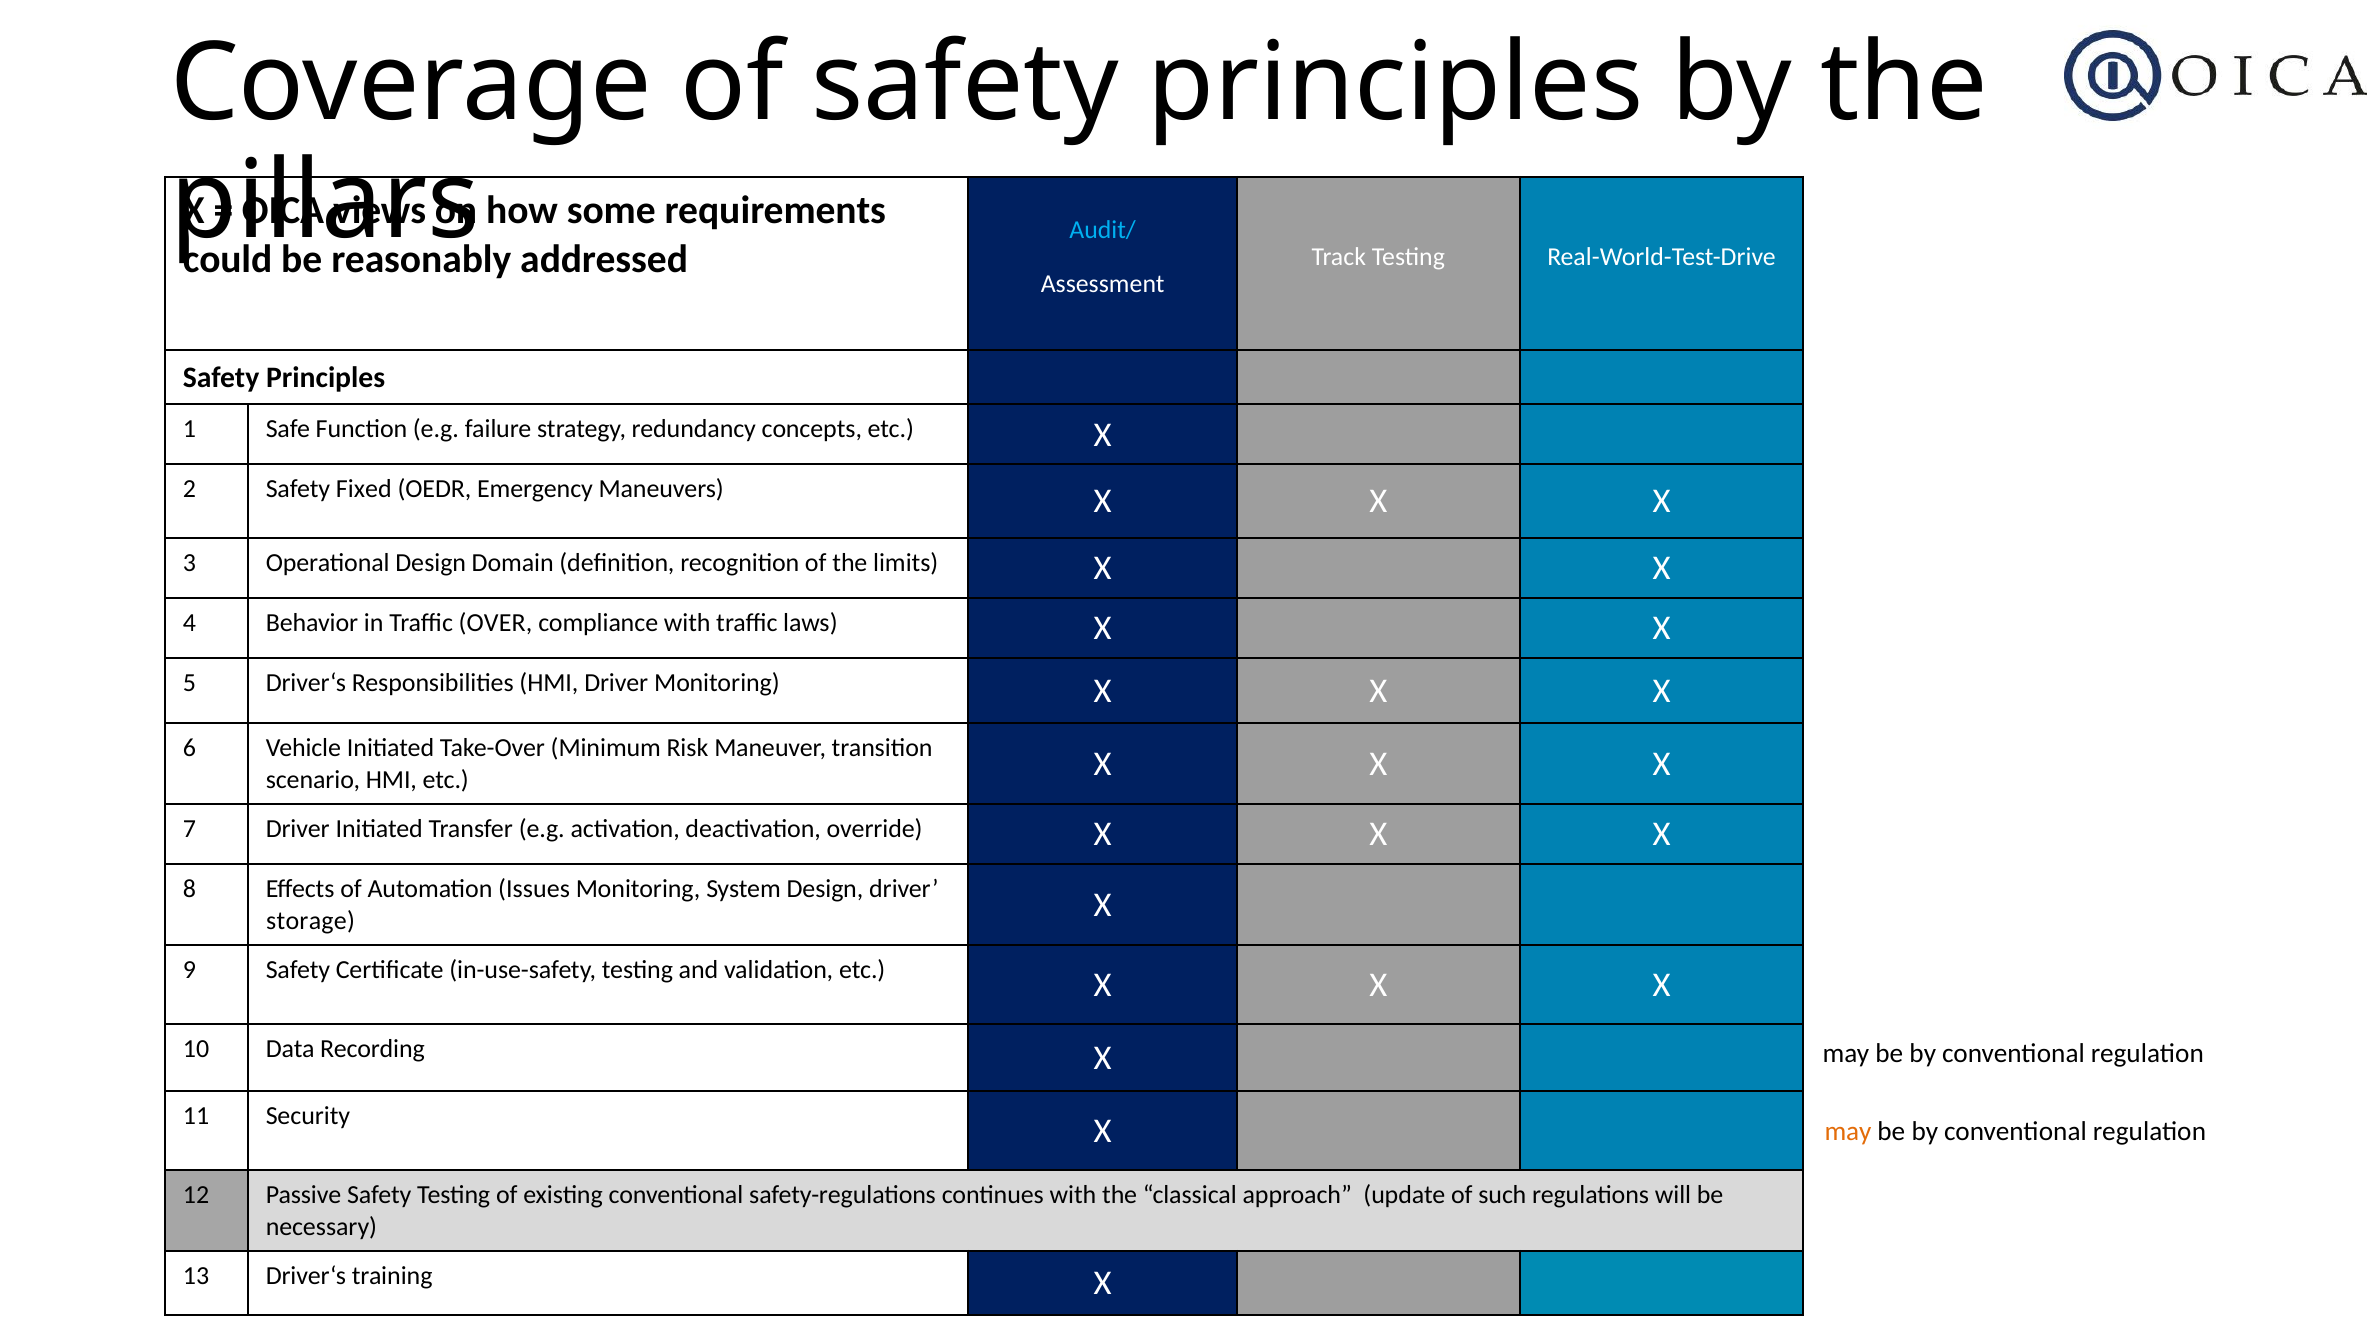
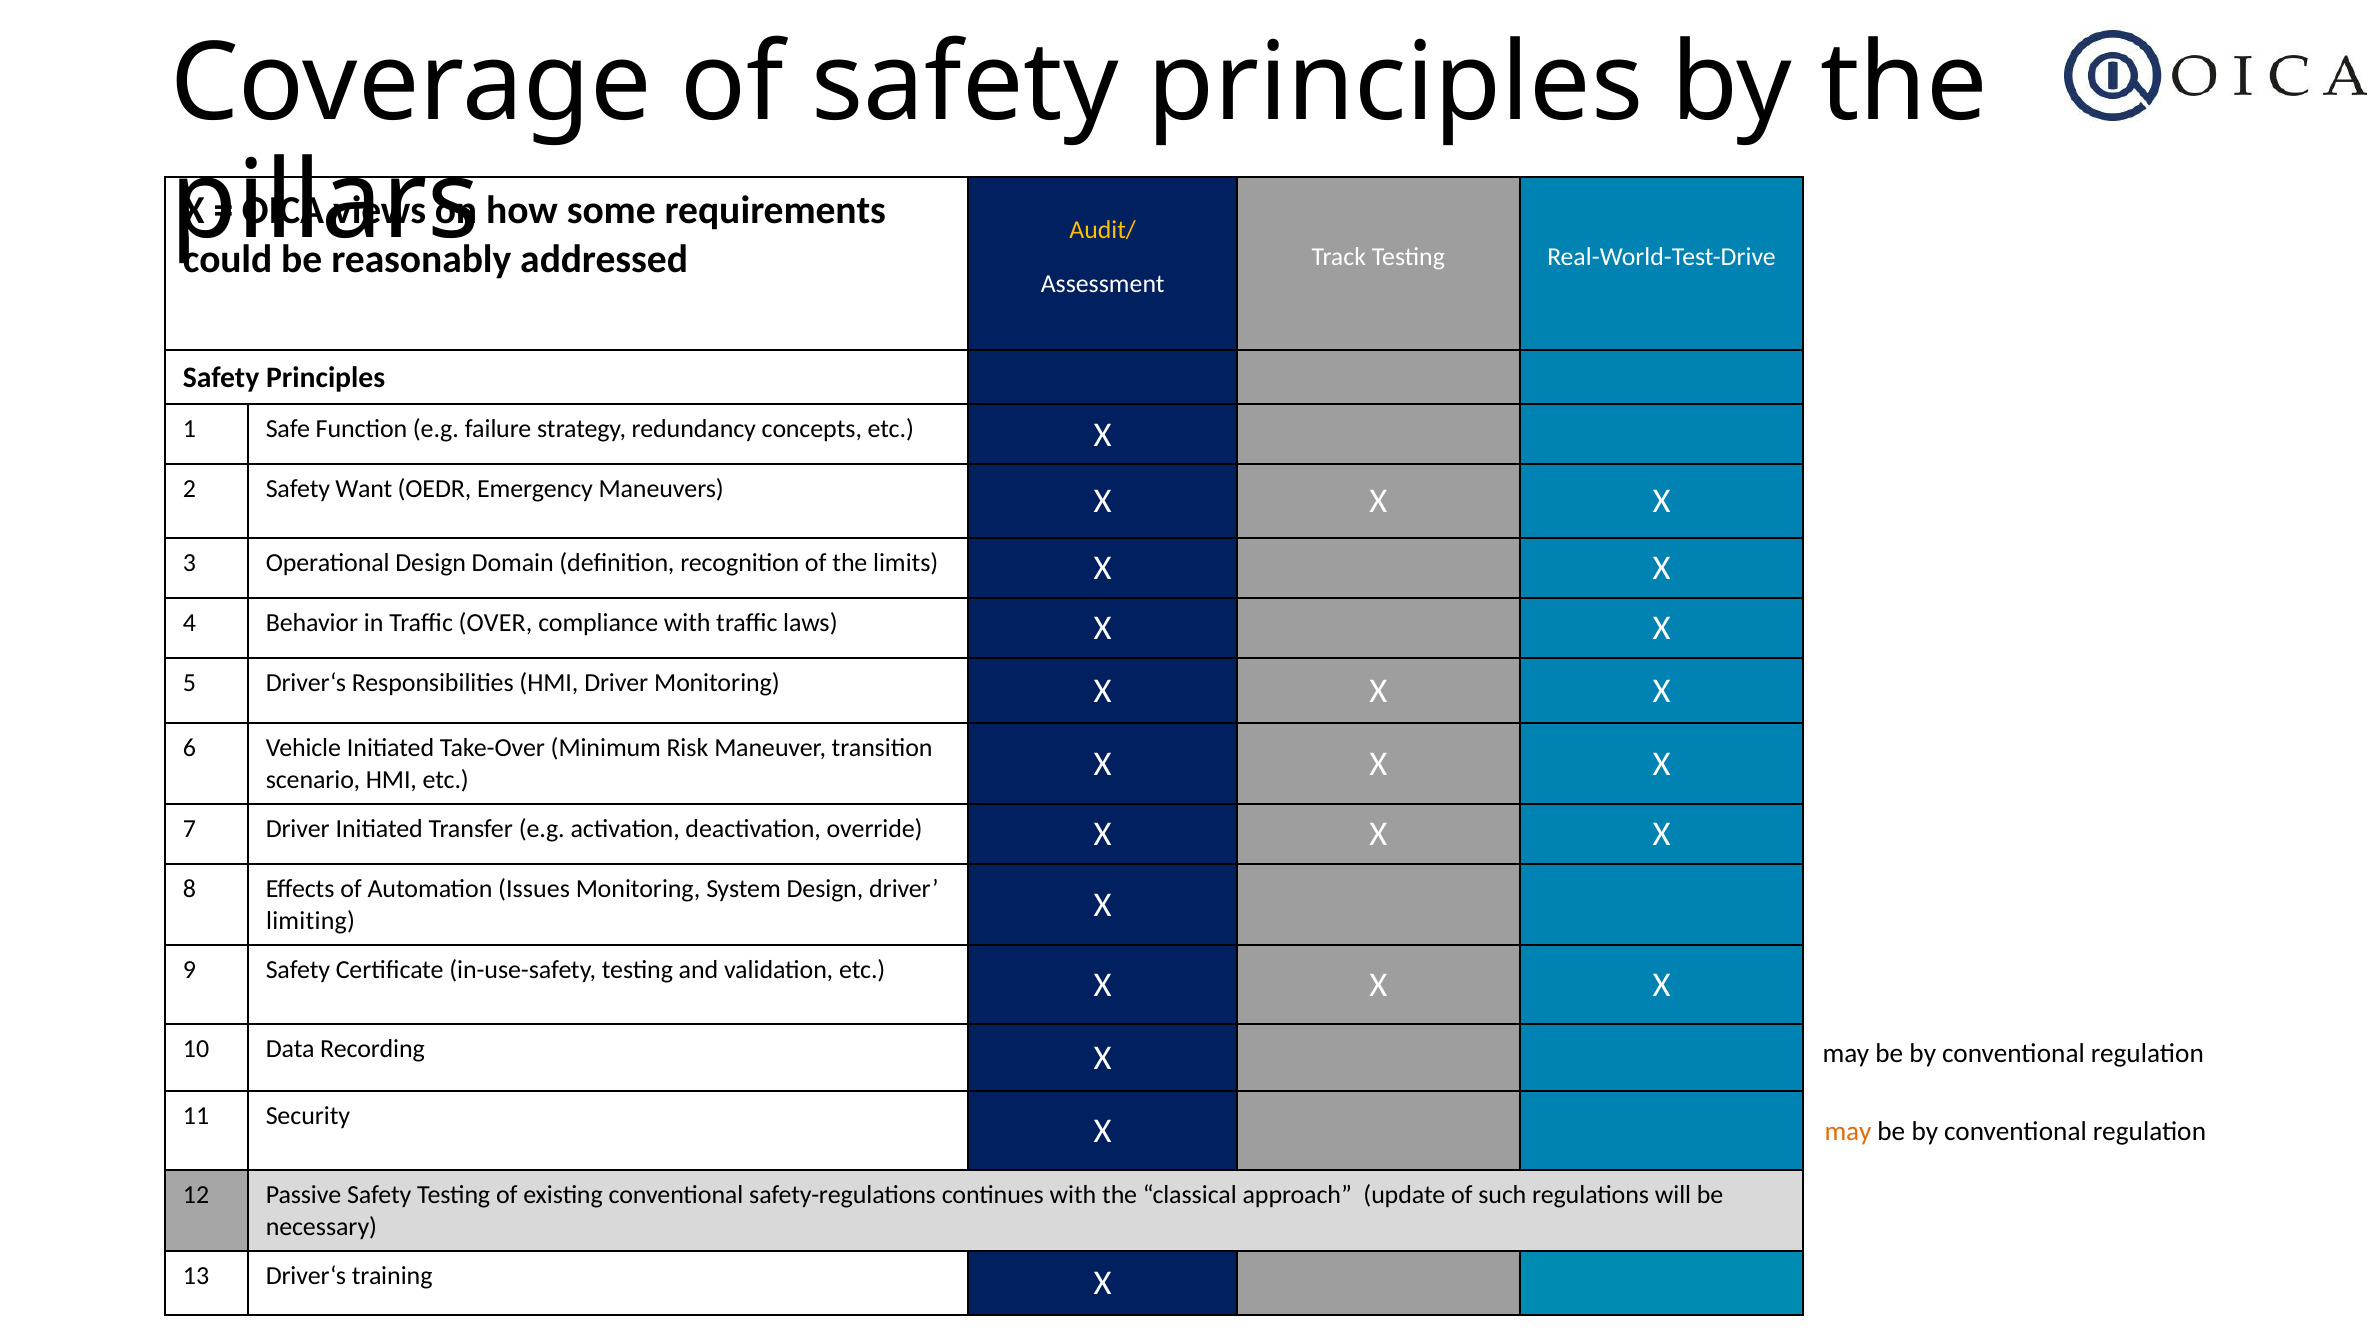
Audit/ colour: light blue -> yellow (1103, 230)
Fixed: Fixed -> Want (364, 489)
storage: storage -> limiting (311, 921)
